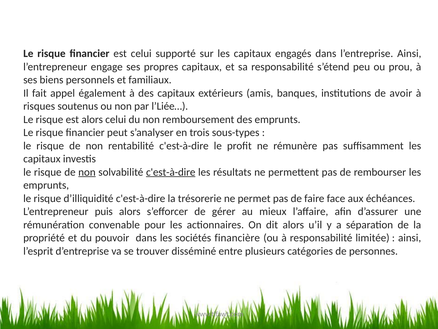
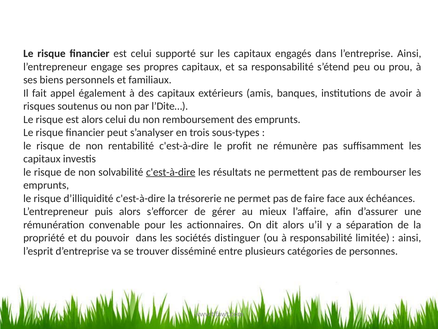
l’Liée…: l’Liée… -> l’Dite… (170, 106)
non underline: present -> none (87, 172)
financière: financière -> distinguer (237, 238)
